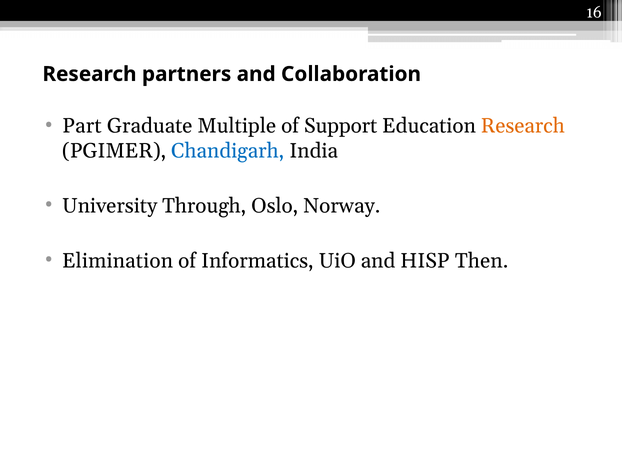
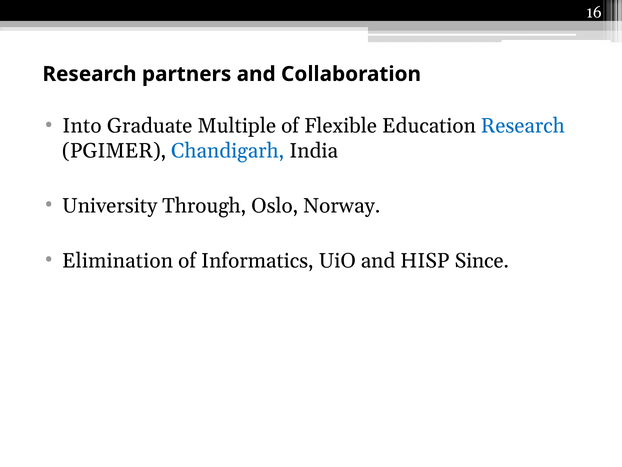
Part: Part -> Into (82, 126)
Support: Support -> Flexible (341, 126)
Research colour: orange -> blue (523, 126)
Then: Then -> Since (482, 261)
